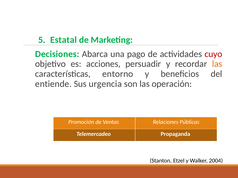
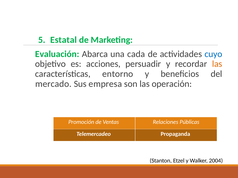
Decisiones: Decisiones -> Evaluación (57, 54)
pago: pago -> cada (136, 54)
cuyo colour: red -> blue (213, 54)
entiende: entiende -> mercado (53, 84)
urgencia: urgencia -> empresa (105, 84)
